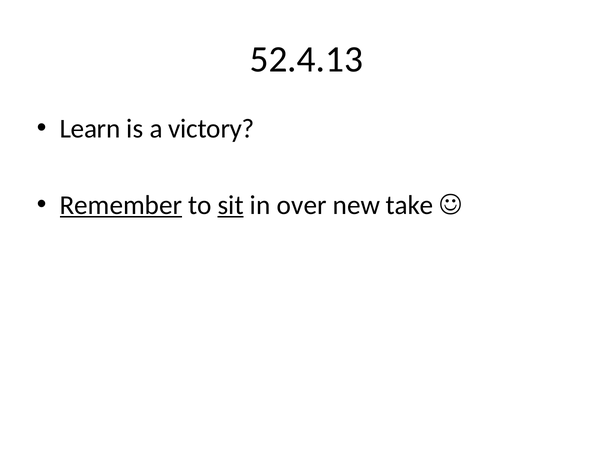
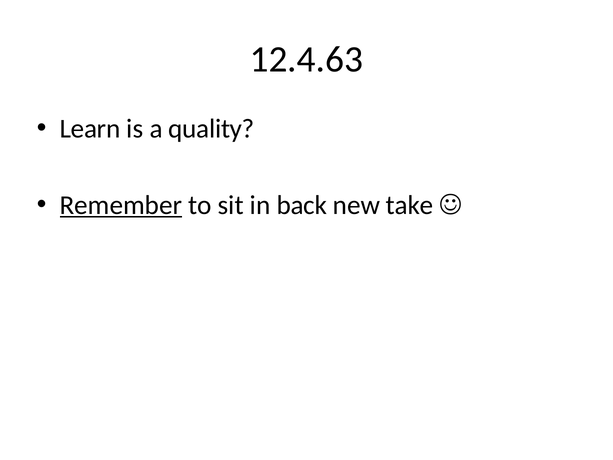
52.4.13: 52.4.13 -> 12.4.63 (306, 59)
victory: victory -> quality (211, 129)
sit underline: present -> none (231, 205)
over: over -> back (302, 205)
